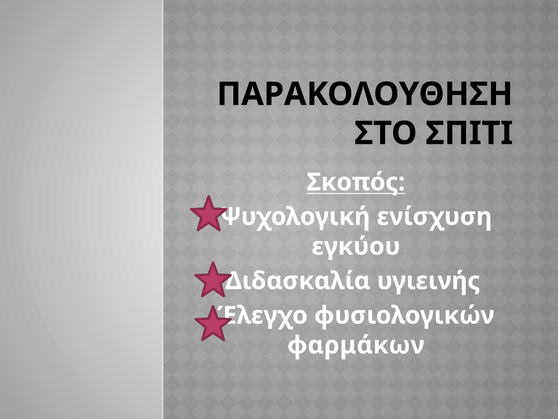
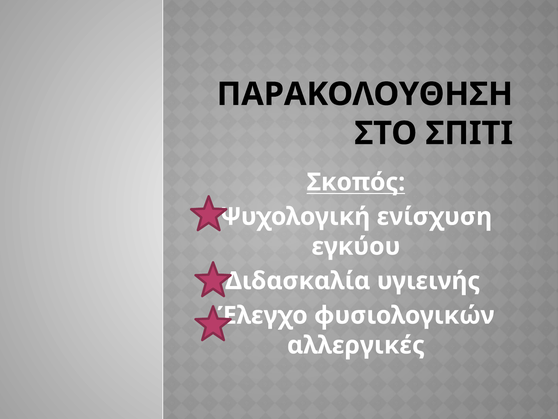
φαρμάκων: φαρμάκων -> αλλεργικές (356, 345)
